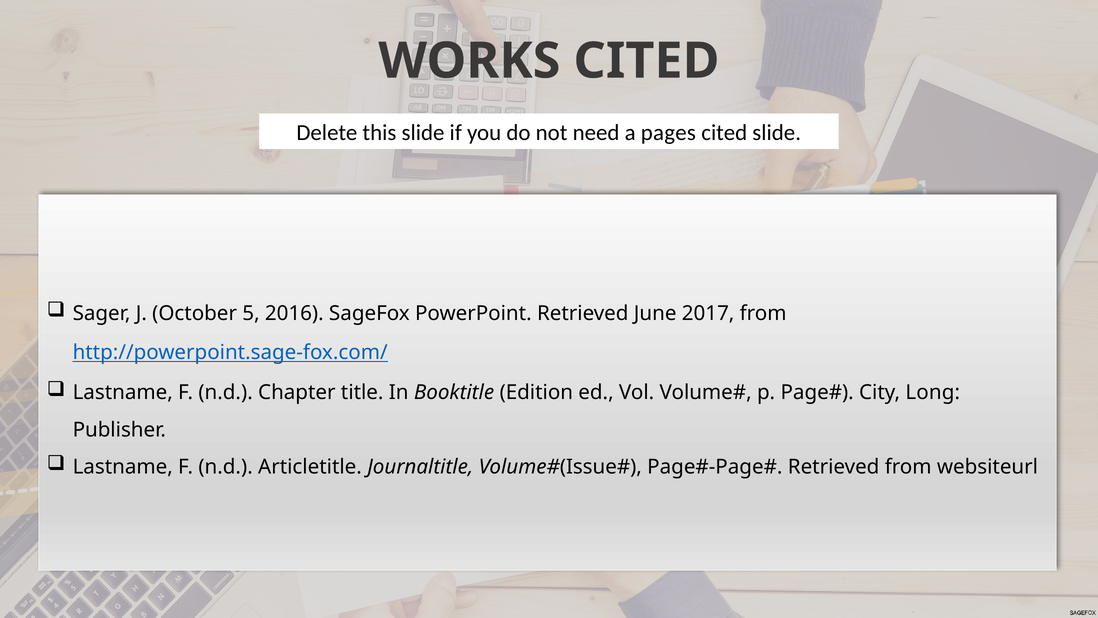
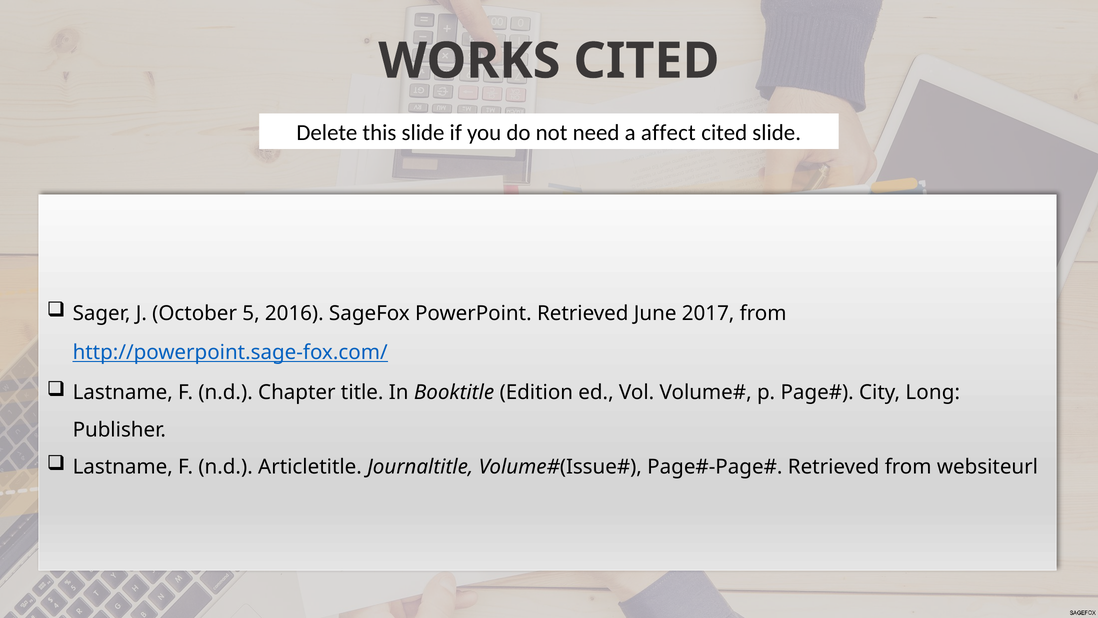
pages: pages -> affect (668, 133)
